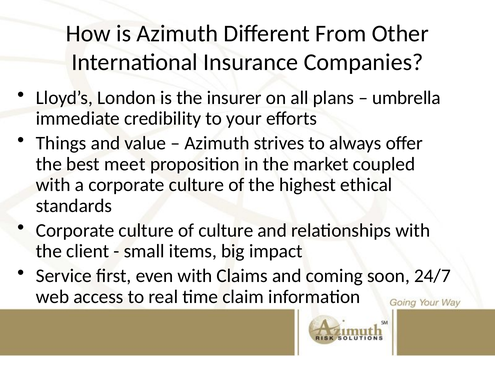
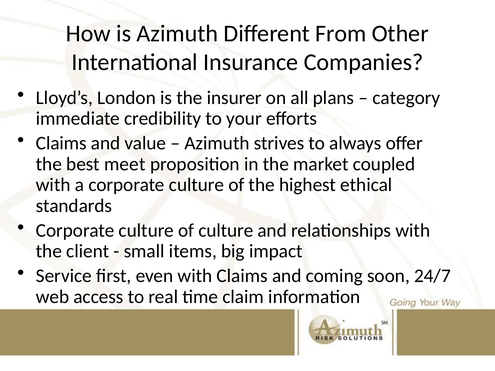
umbrella: umbrella -> category (406, 98)
Things: Things -> Claims (61, 143)
